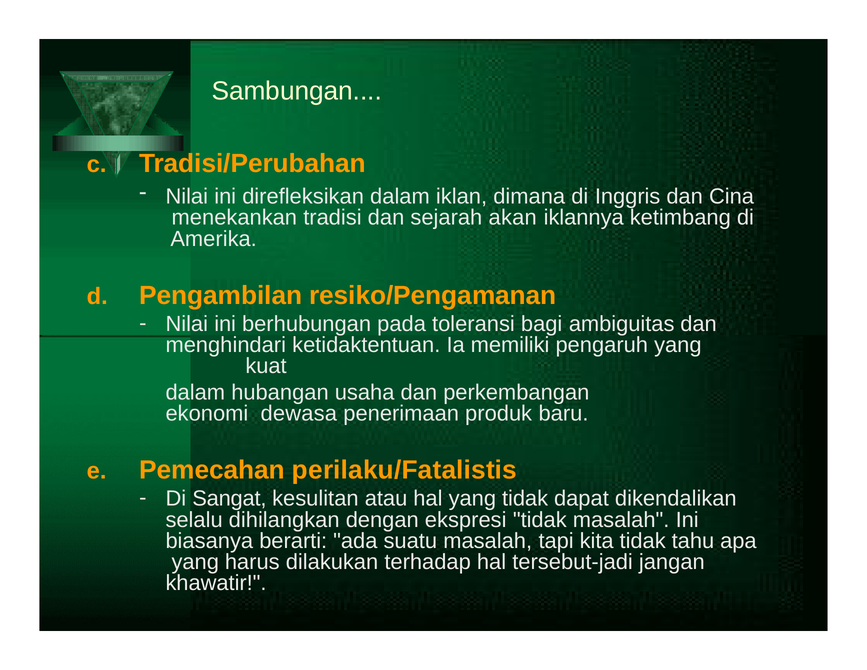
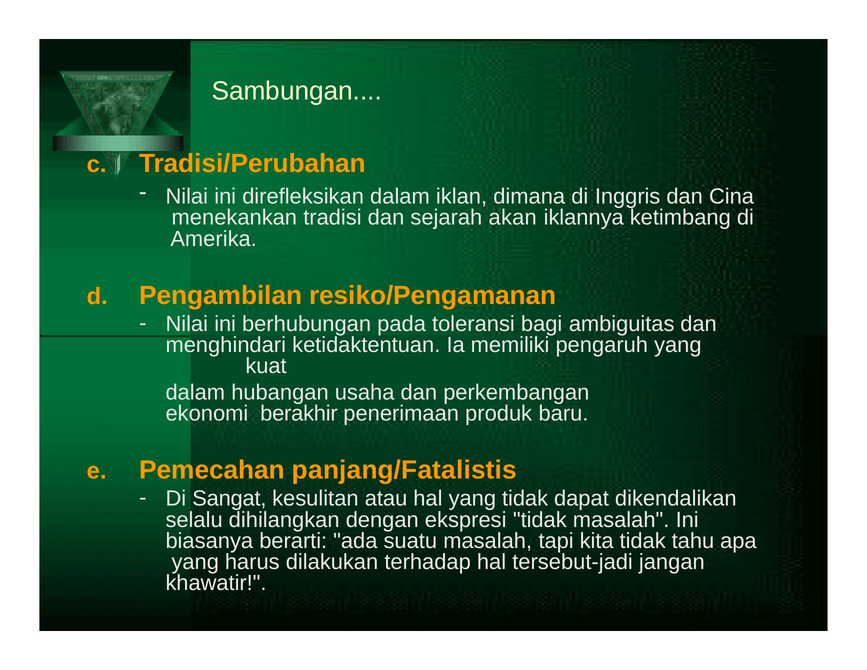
dewasa: dewasa -> berakhir (299, 414)
perilaku/Fatalistis: perilaku/Fatalistis -> panjang/Fatalistis (405, 470)
